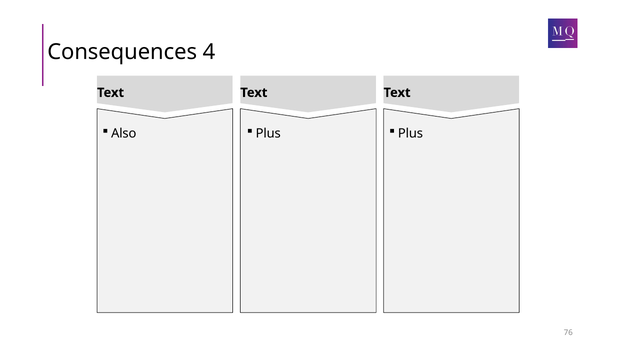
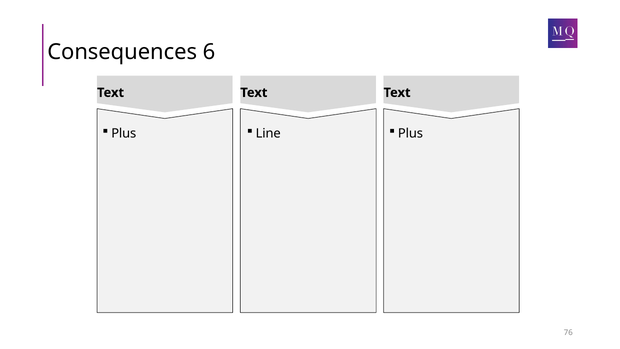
4: 4 -> 6 (209, 52)
Also: Also -> Plus (124, 134)
Plus: Plus -> Line (268, 134)
